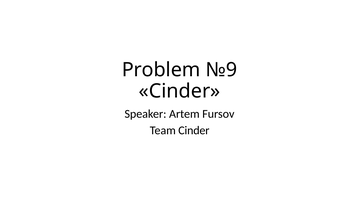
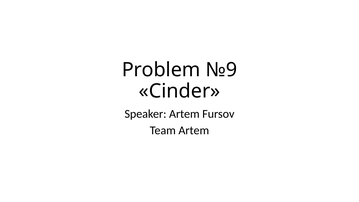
Team Cinder: Cinder -> Artem (194, 130)
